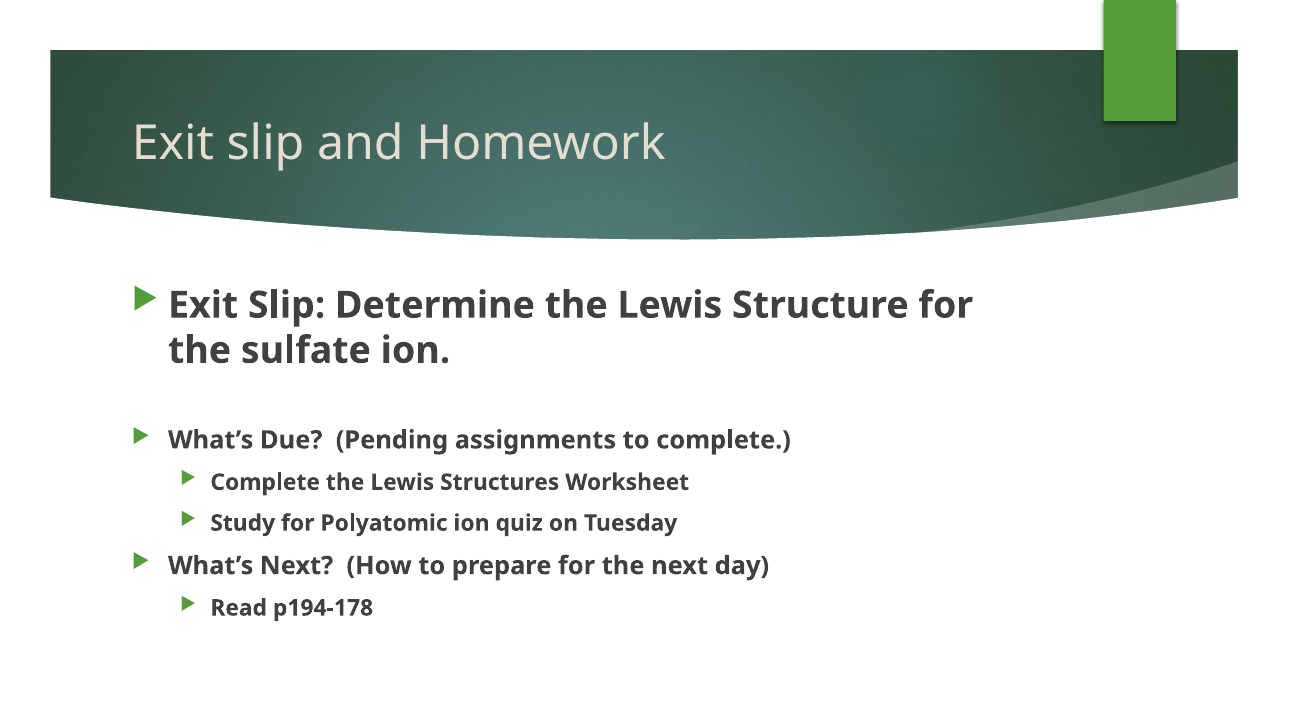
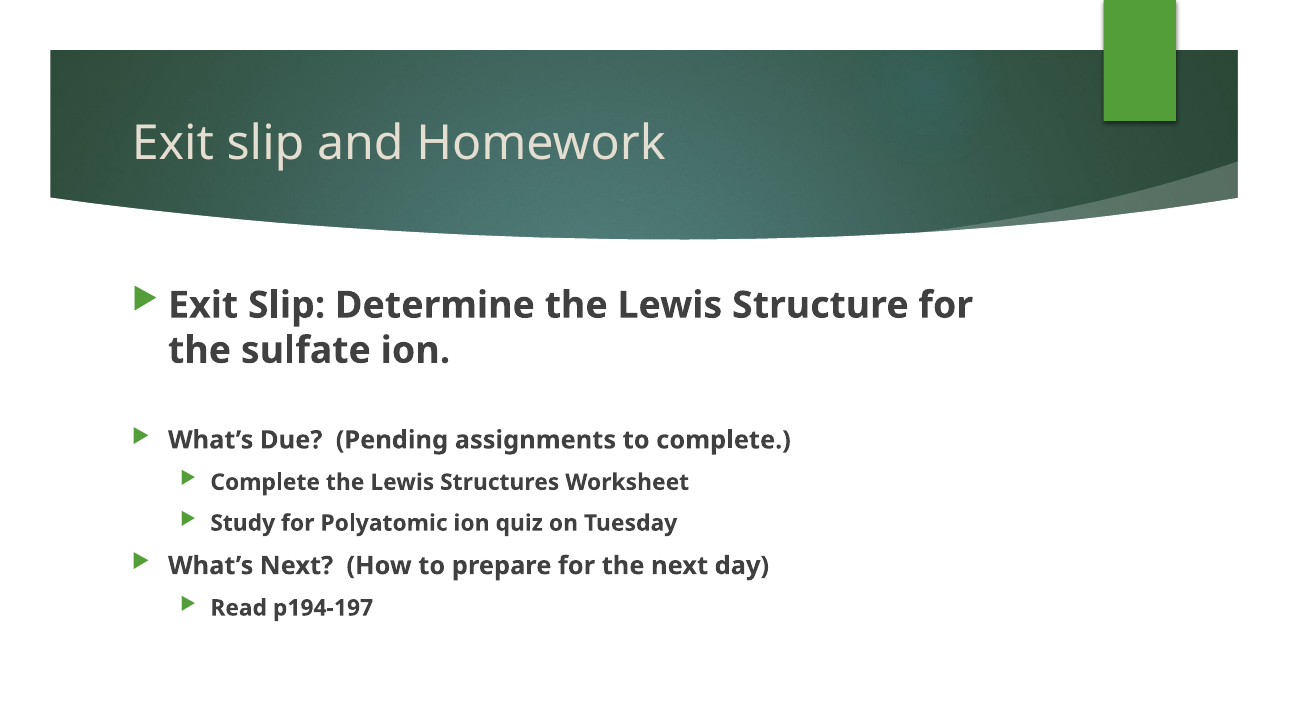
p194-178: p194-178 -> p194-197 (323, 608)
